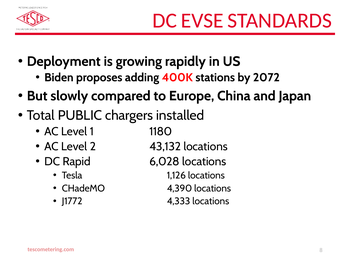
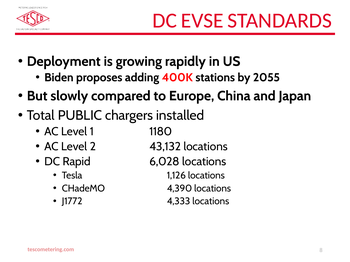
2072: 2072 -> 2055 (266, 78)
